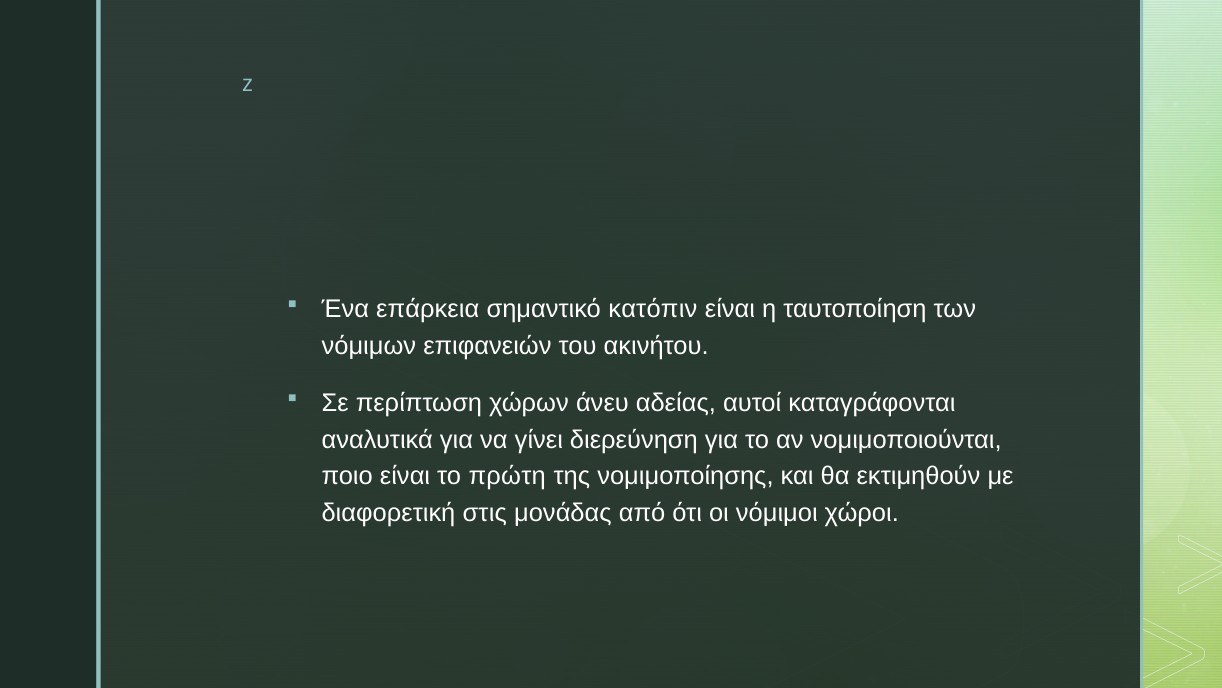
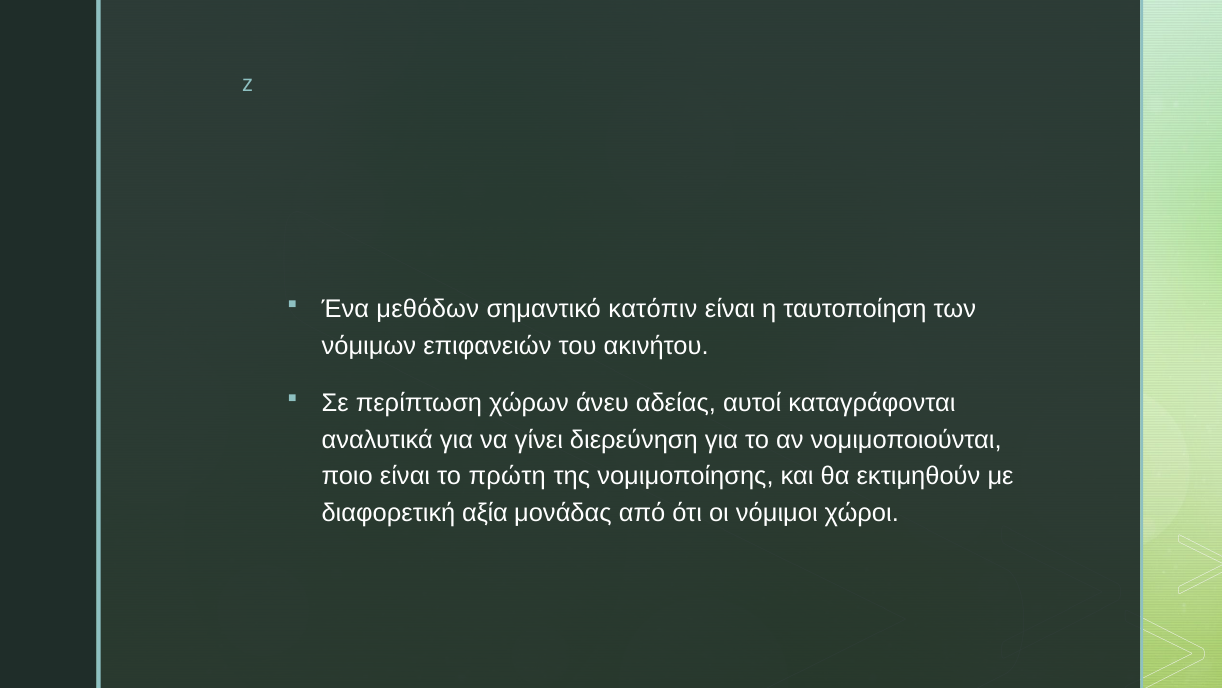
επάρκεια: επάρκεια -> μεθόδων (428, 309)
στις: στις -> αξία (485, 513)
